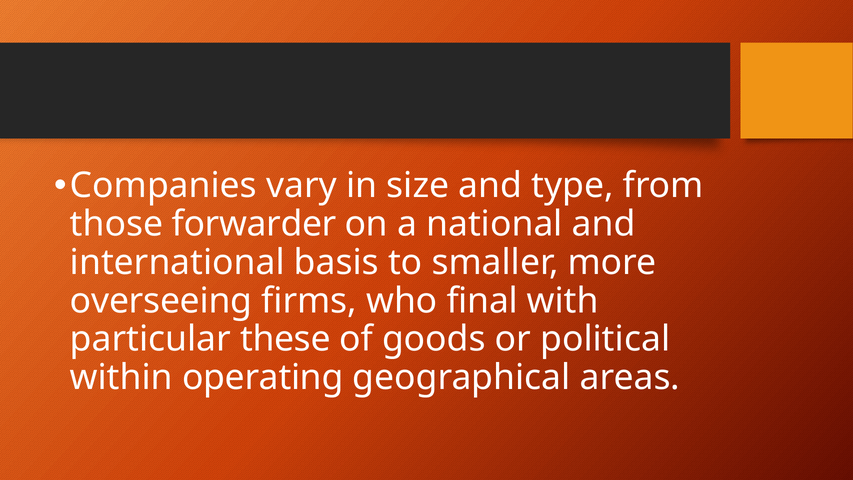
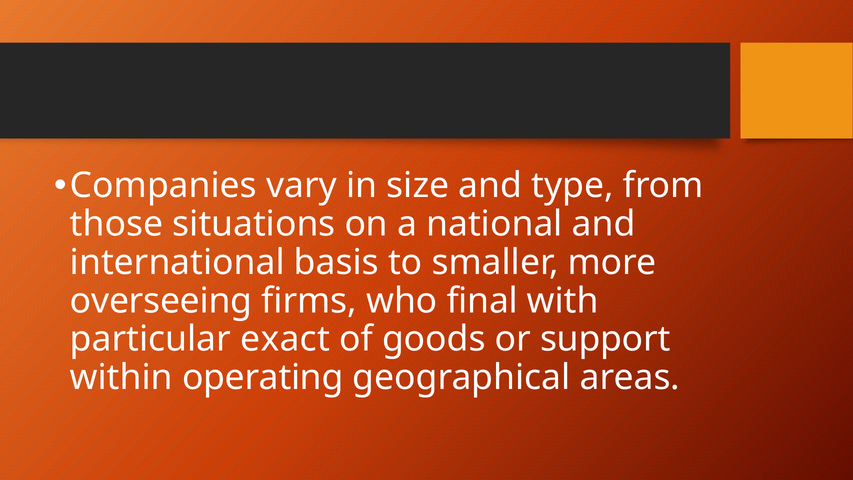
forwarder: forwarder -> situations (254, 224)
these: these -> exact (285, 339)
political: political -> support (605, 339)
